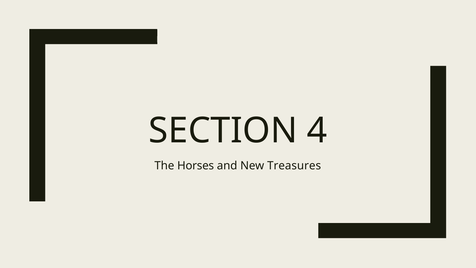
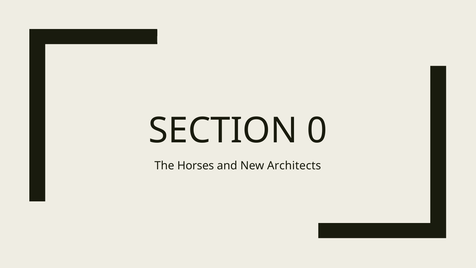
4: 4 -> 0 (317, 131)
Treasures: Treasures -> Architects (294, 166)
